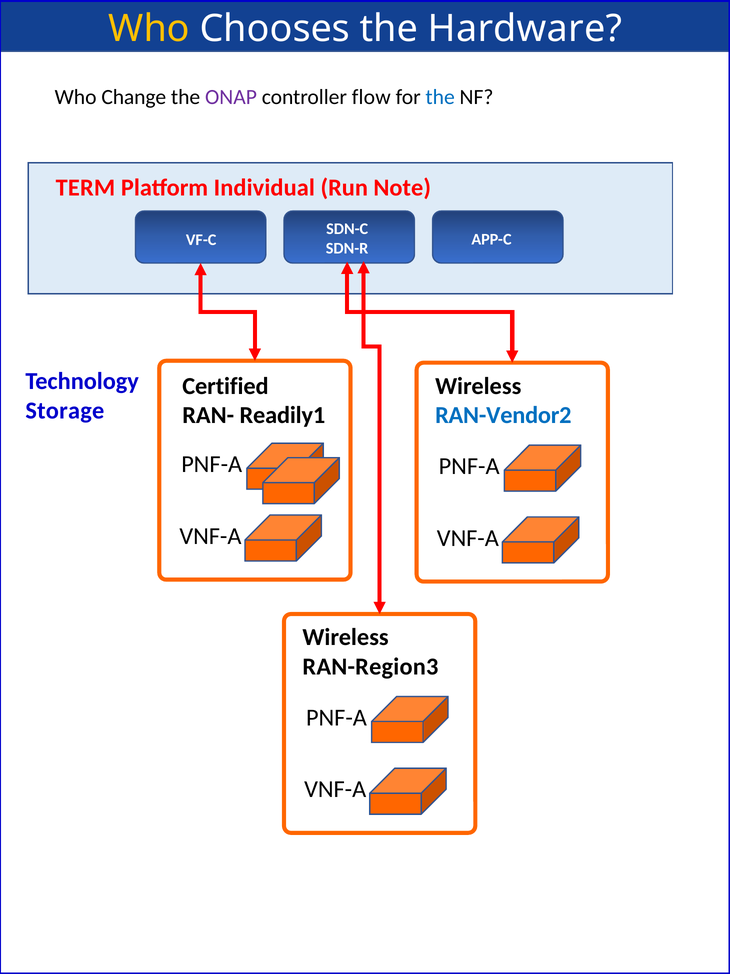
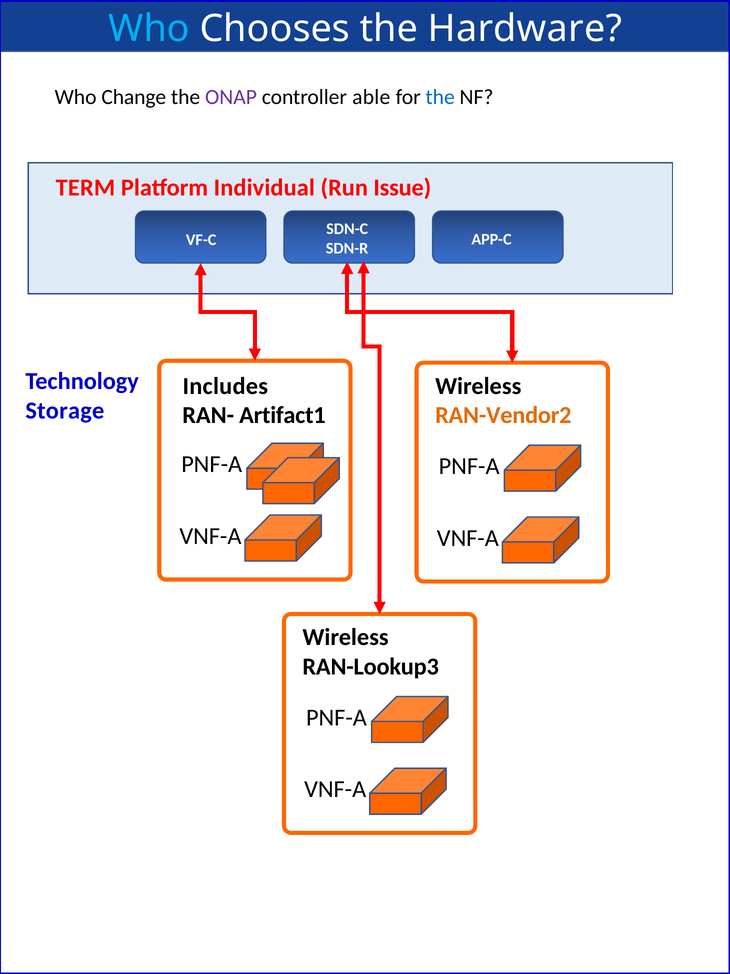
Who colour: yellow -> light blue (149, 29)
flow: flow -> able (371, 97)
Note: Note -> Issue (402, 187)
Certified: Certified -> Includes (225, 386)
RAN-Vendor2 colour: blue -> orange (503, 415)
Readily1: Readily1 -> Artifact1 (282, 415)
RAN-Region3: RAN-Region3 -> RAN-Lookup3 (371, 666)
